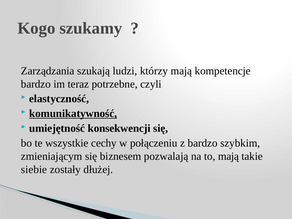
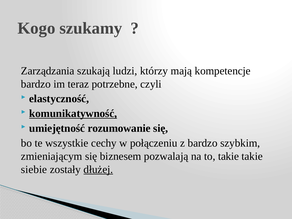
konsekwencji: konsekwencji -> rozumowanie (119, 128)
to mają: mają -> takie (228, 156)
dłużej underline: none -> present (98, 169)
